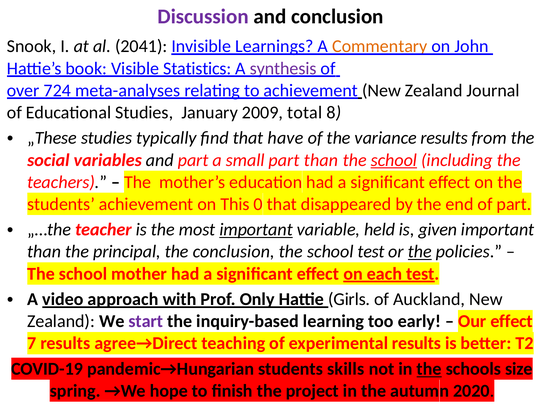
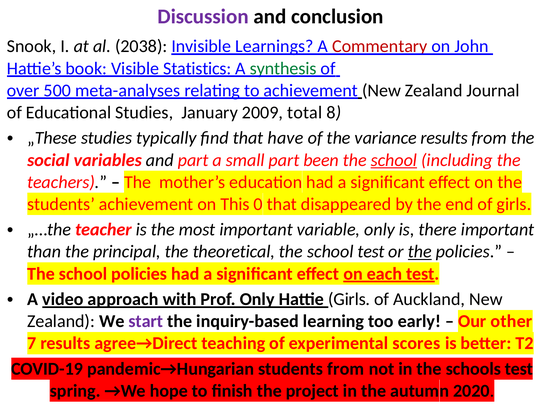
2041: 2041 -> 2038 (141, 46)
Commentary colour: orange -> red (380, 46)
synthesis colour: purple -> green (283, 68)
724: 724 -> 500 (57, 90)
part than: than -> been (321, 160)
of part: part -> girls (514, 204)
important underline: present -> none (256, 230)
variable held: held -> only (380, 230)
given: given -> there (438, 230)
the conclusion: conclusion -> theoretical (234, 252)
school mother: mother -> policies (139, 274)
Our effect: effect -> other (511, 321)
experimental results: results -> scores (416, 343)
students skills: skills -> from (346, 369)
the underline: present -> none (429, 369)
schools size: size -> test (519, 369)
